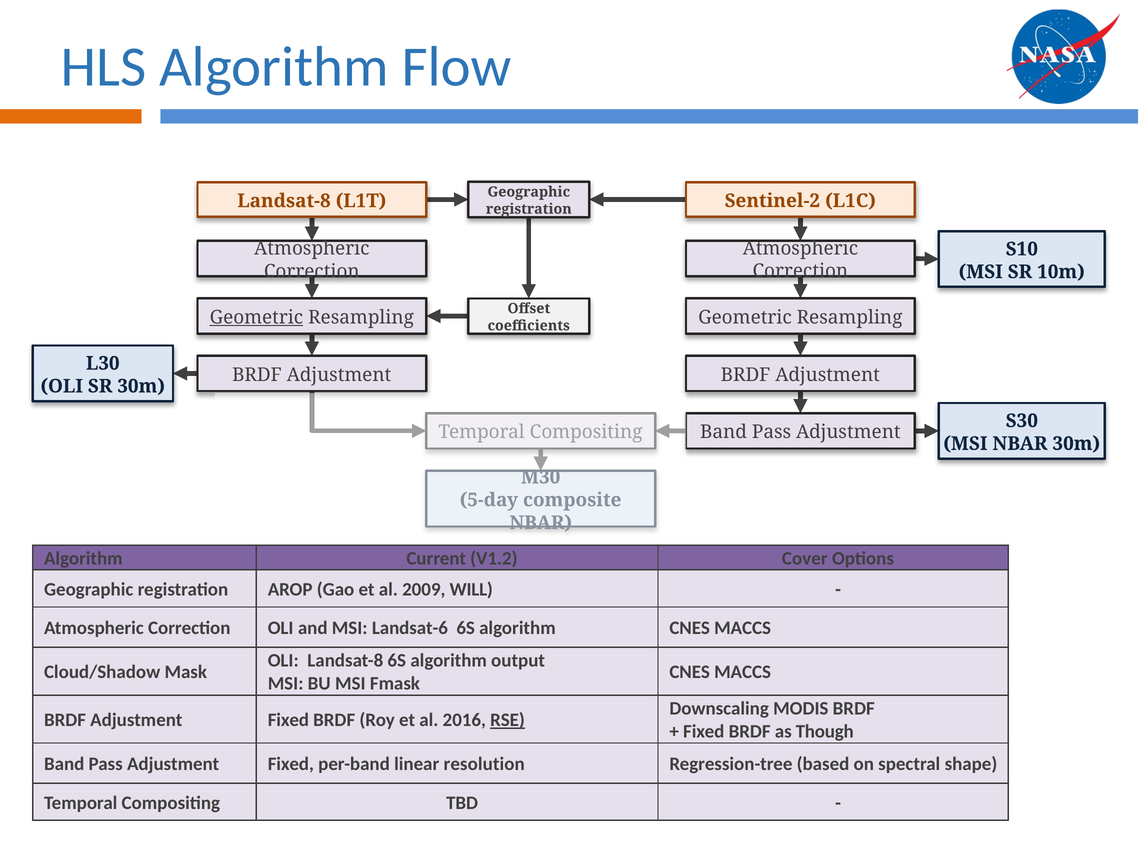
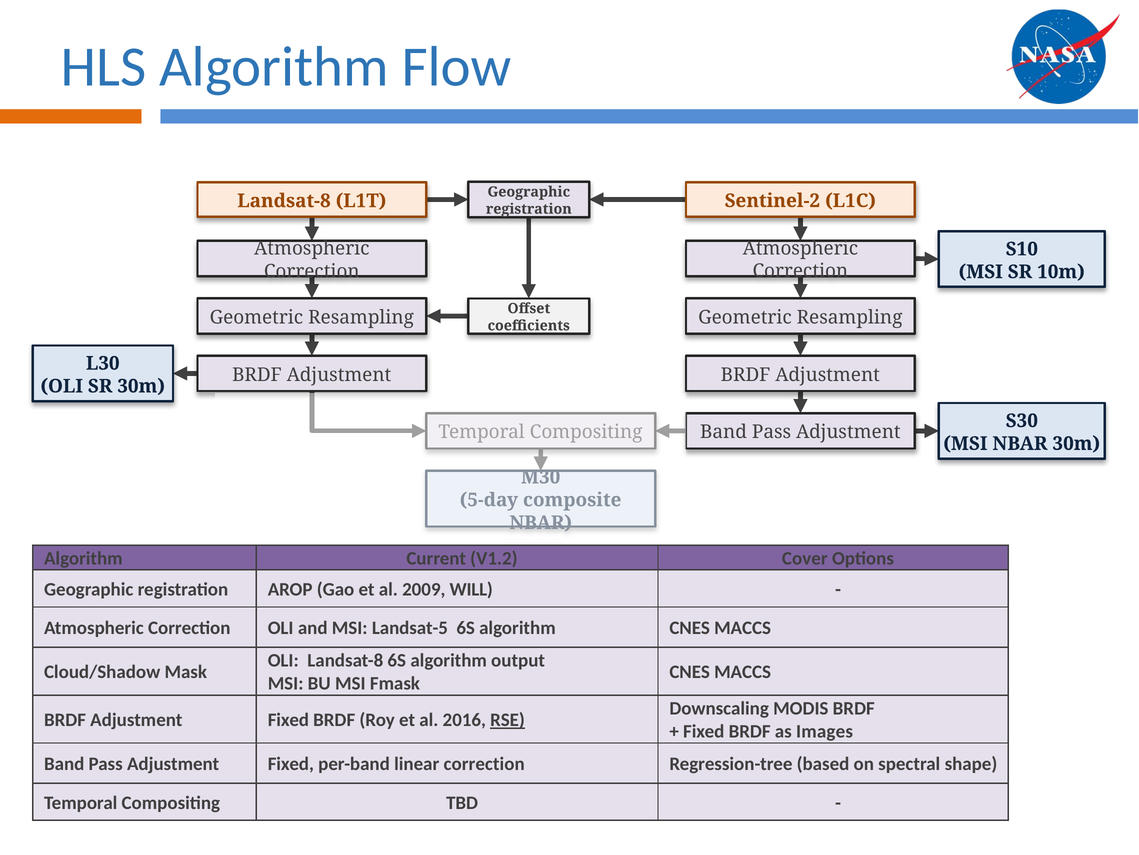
Geometric underline: present -> none (256, 317)
Landsat-6: Landsat-6 -> Landsat-5 (410, 628)
Though: Though -> Images (825, 731)
linear resolution: resolution -> correction (484, 763)
